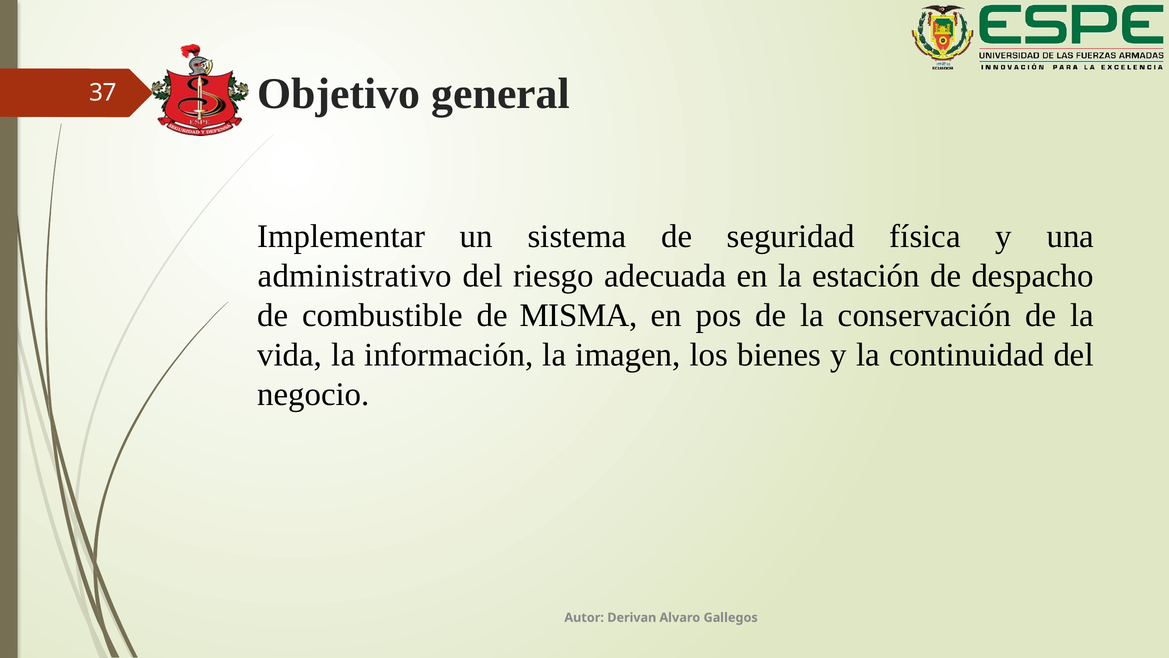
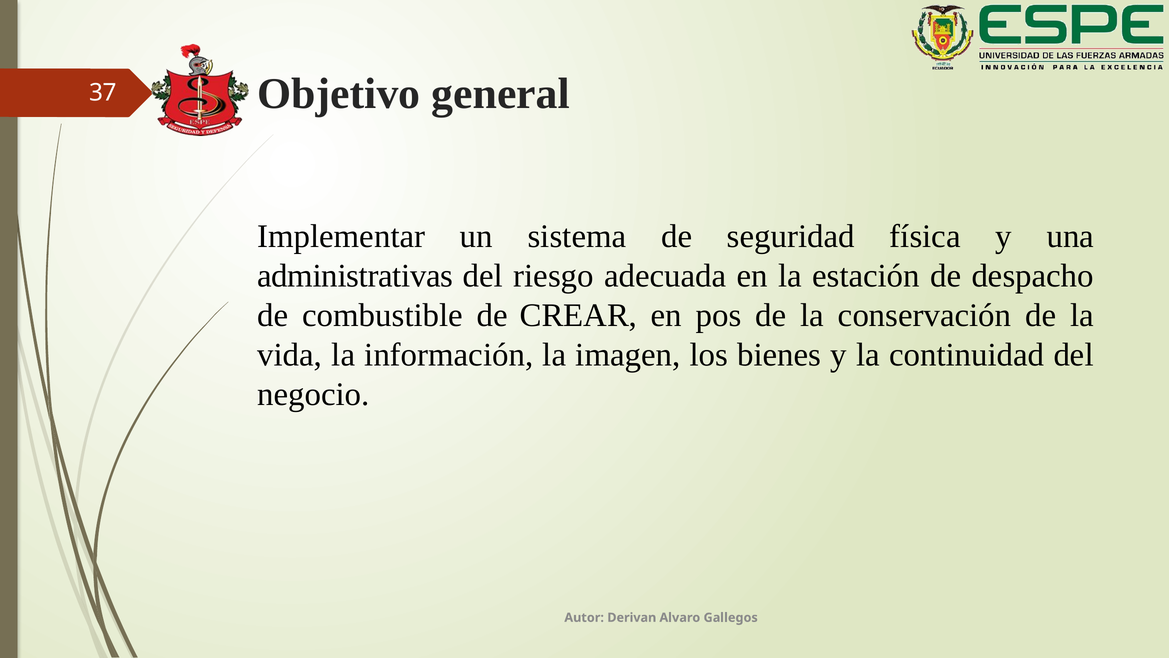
administrativo: administrativo -> administrativas (355, 276)
MISMA: MISMA -> CREAR (578, 315)
